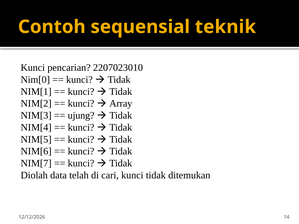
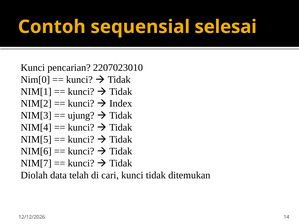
teknik: teknik -> selesai (226, 27)
Array: Array -> Index (121, 104)
